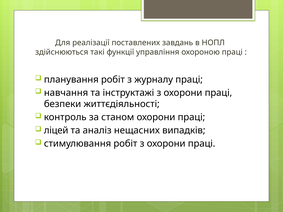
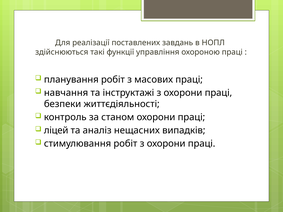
журналу: журналу -> масових (154, 80)
